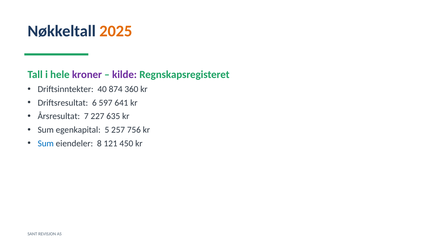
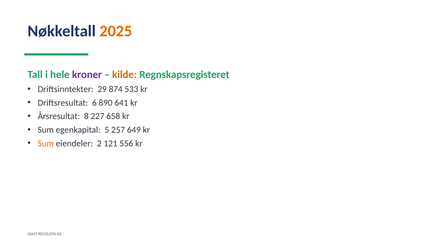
kilde colour: purple -> orange (125, 75)
40: 40 -> 29 (102, 89)
360: 360 -> 533 (131, 89)
597: 597 -> 890 (106, 103)
7: 7 -> 8 (86, 116)
635: 635 -> 658 (113, 116)
756: 756 -> 649 (134, 130)
Sum colour: blue -> orange (46, 143)
8: 8 -> 2 (99, 143)
450: 450 -> 556 (126, 143)
